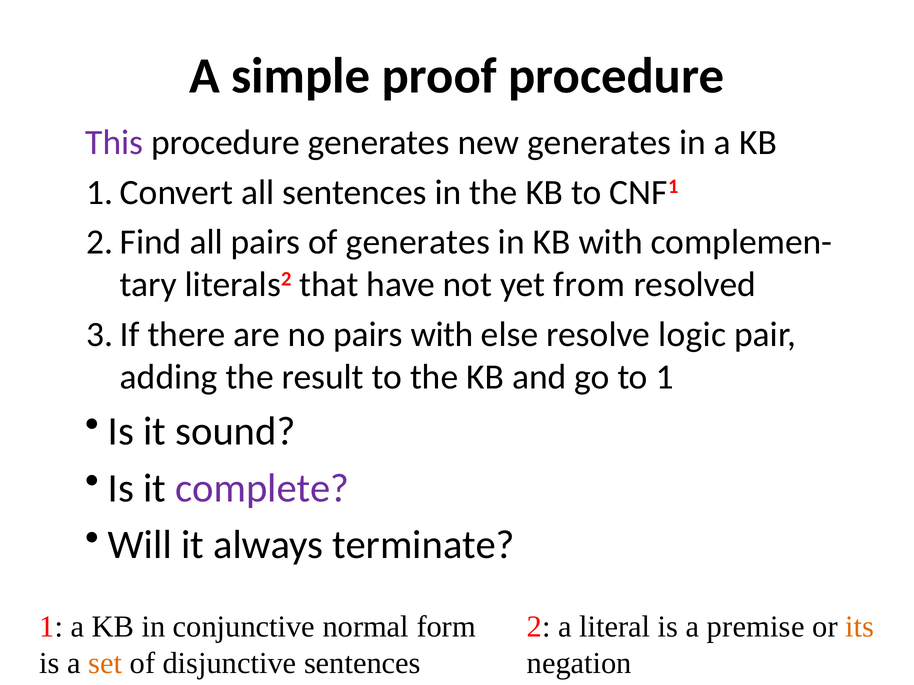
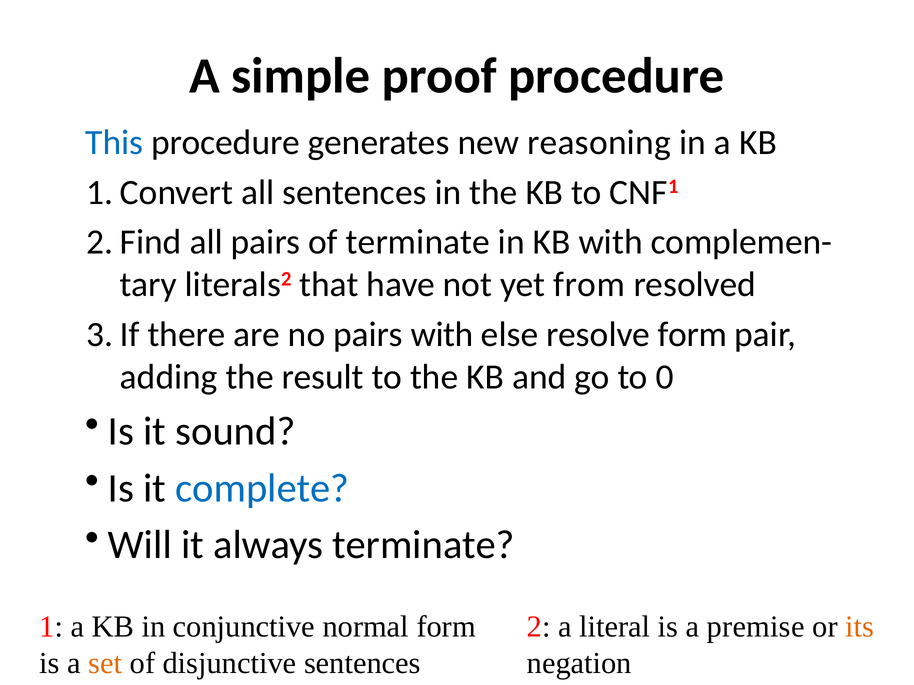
This colour: purple -> blue (114, 143)
new generates: generates -> reasoning (599, 143)
of generates: generates -> terminate (418, 242)
resolve logic: logic -> form (692, 335)
to 1: 1 -> 0 (665, 377)
complete colour: purple -> blue (262, 489)
